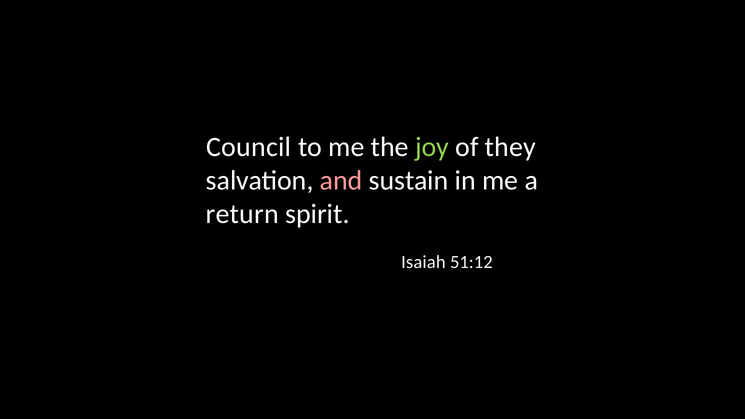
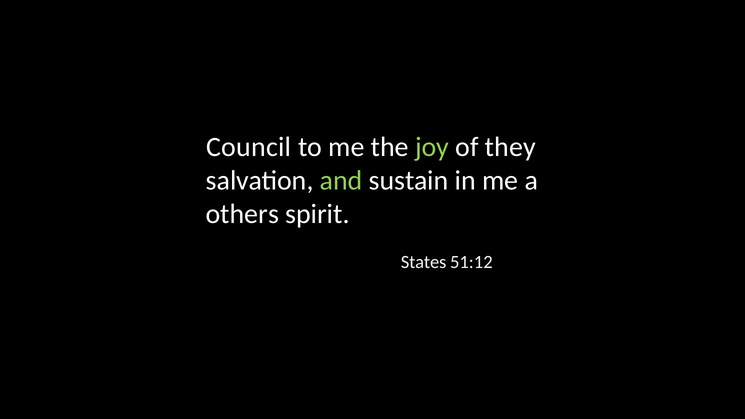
and colour: pink -> light green (341, 181)
return: return -> others (242, 214)
Isaiah: Isaiah -> States (424, 262)
